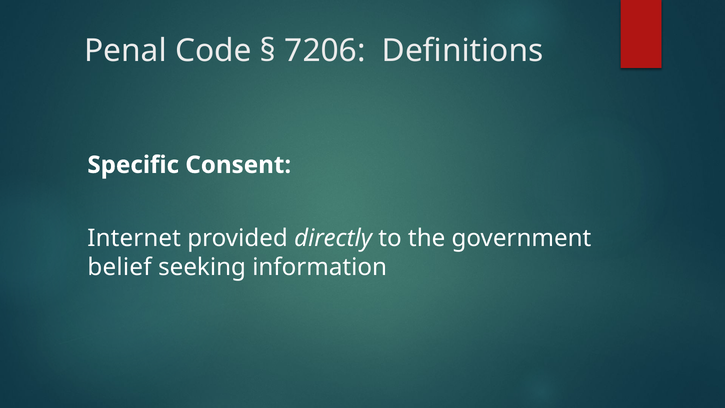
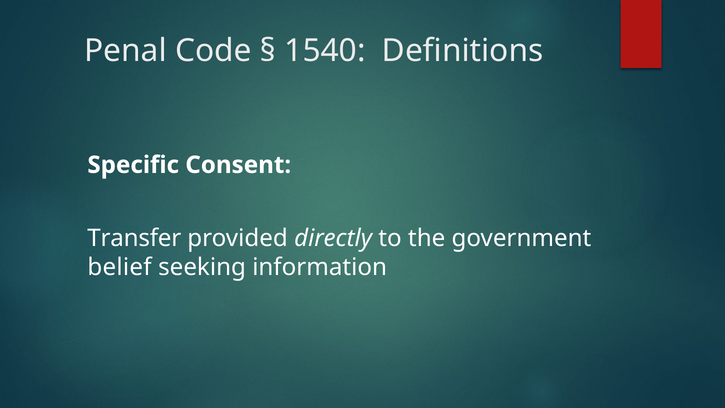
7206: 7206 -> 1540 (325, 51)
Internet: Internet -> Transfer (134, 238)
